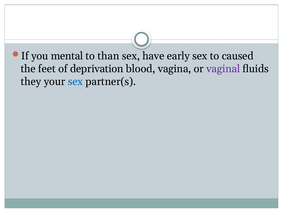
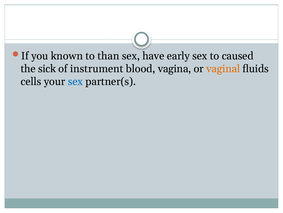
mental: mental -> known (67, 56)
feet: feet -> sick (47, 69)
deprivation: deprivation -> instrument (97, 69)
vaginal colour: purple -> orange (223, 69)
they: they -> cells (31, 81)
